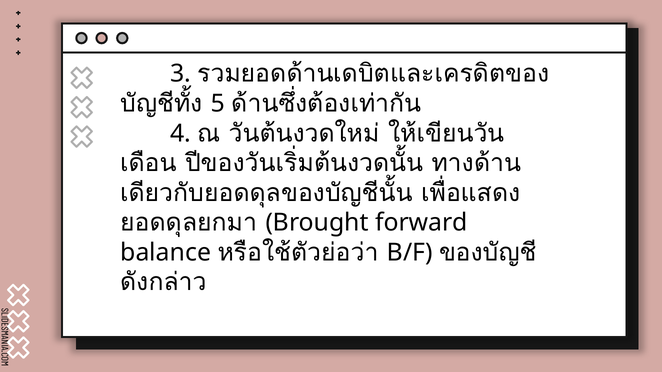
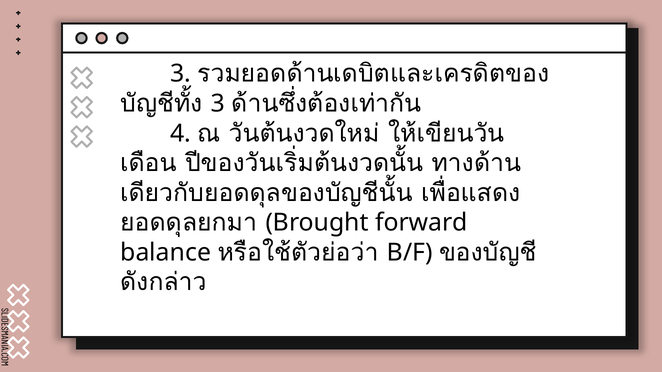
5: 5 -> 3 (218, 104)
